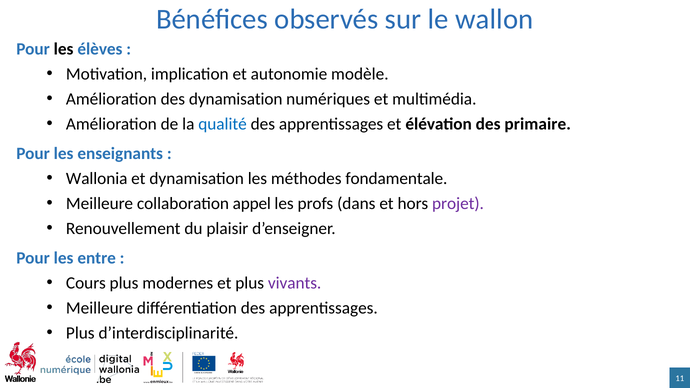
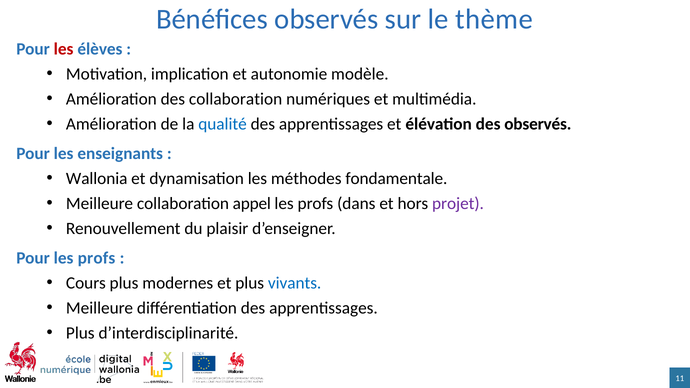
wallon: wallon -> thème (494, 19)
les colour: black -> red (64, 49)
des dynamisation: dynamisation -> collaboration (236, 99)
des primaire: primaire -> observés (538, 124)
Pour les entre: entre -> profs (97, 258)
vivants colour: purple -> blue (295, 283)
